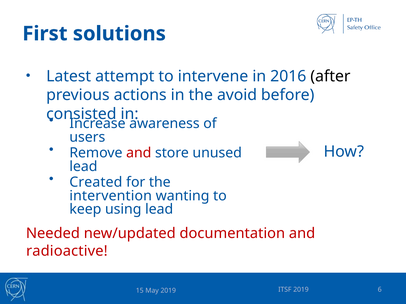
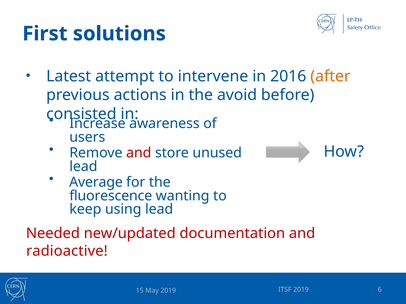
after colour: black -> orange (330, 76)
Created: Created -> Average (96, 183)
intervention: intervention -> fluorescence (111, 196)
